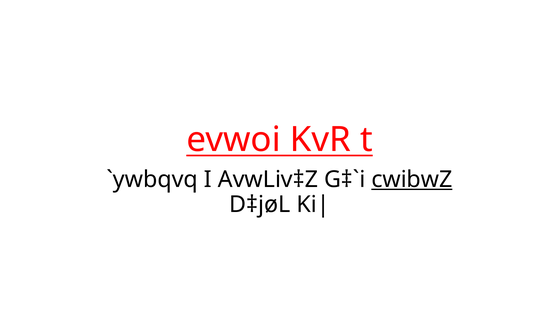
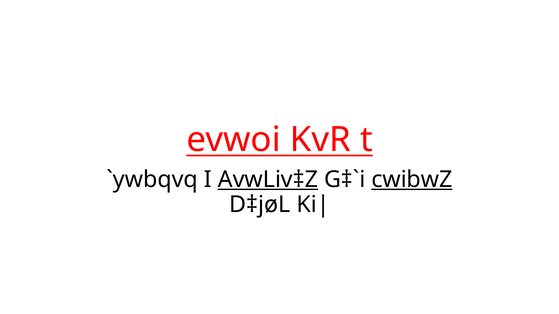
AvwLiv‡Z underline: none -> present (268, 180)
